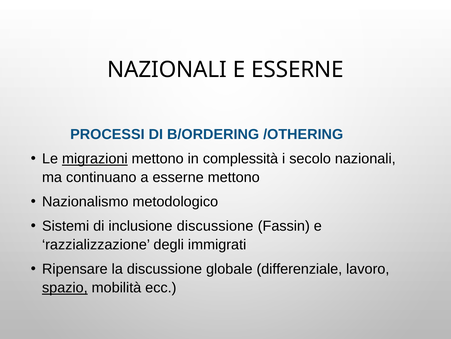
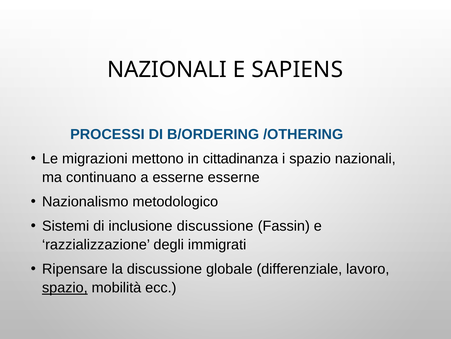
E ESSERNE: ESSERNE -> SAPIENS (297, 70)
migrazioni underline: present -> none (95, 159)
complessità: complessità -> cittadinanza (241, 159)
i secolo: secolo -> spazio (310, 159)
esserne mettono: mettono -> esserne (234, 177)
